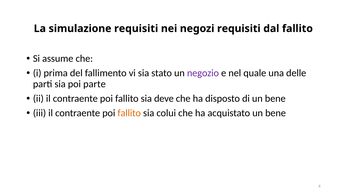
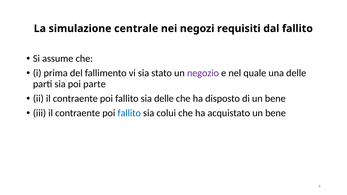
simulazione requisiti: requisiti -> centrale (136, 29)
sia deve: deve -> delle (164, 99)
fallito colour: orange -> blue (129, 113)
